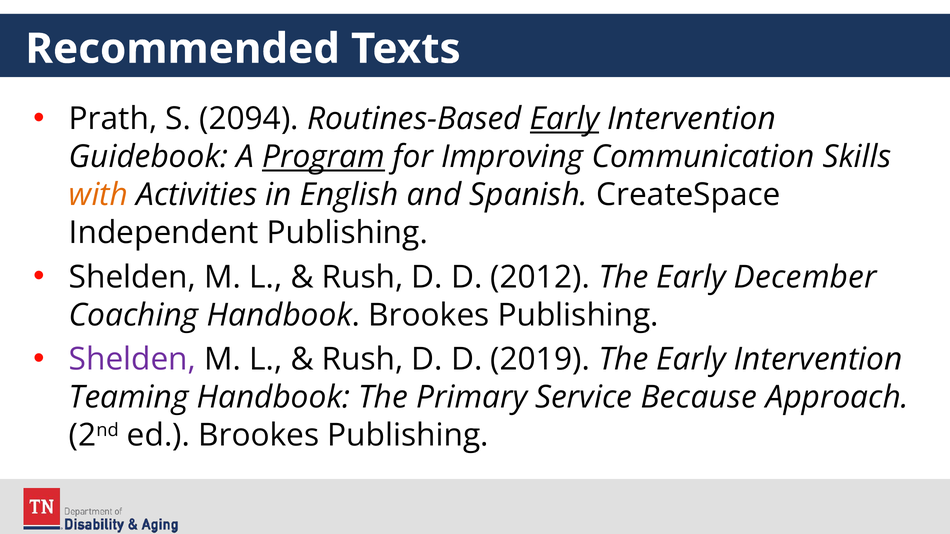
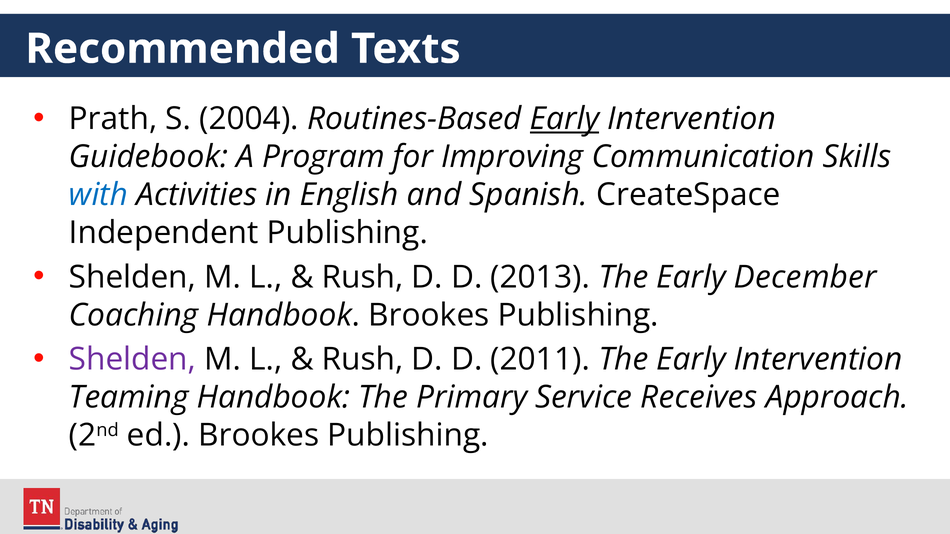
2094: 2094 -> 2004 (249, 119)
Program underline: present -> none (323, 157)
with colour: orange -> blue (99, 195)
2012: 2012 -> 2013 (540, 277)
2019: 2019 -> 2011 (540, 360)
Because: Because -> Receives (699, 398)
